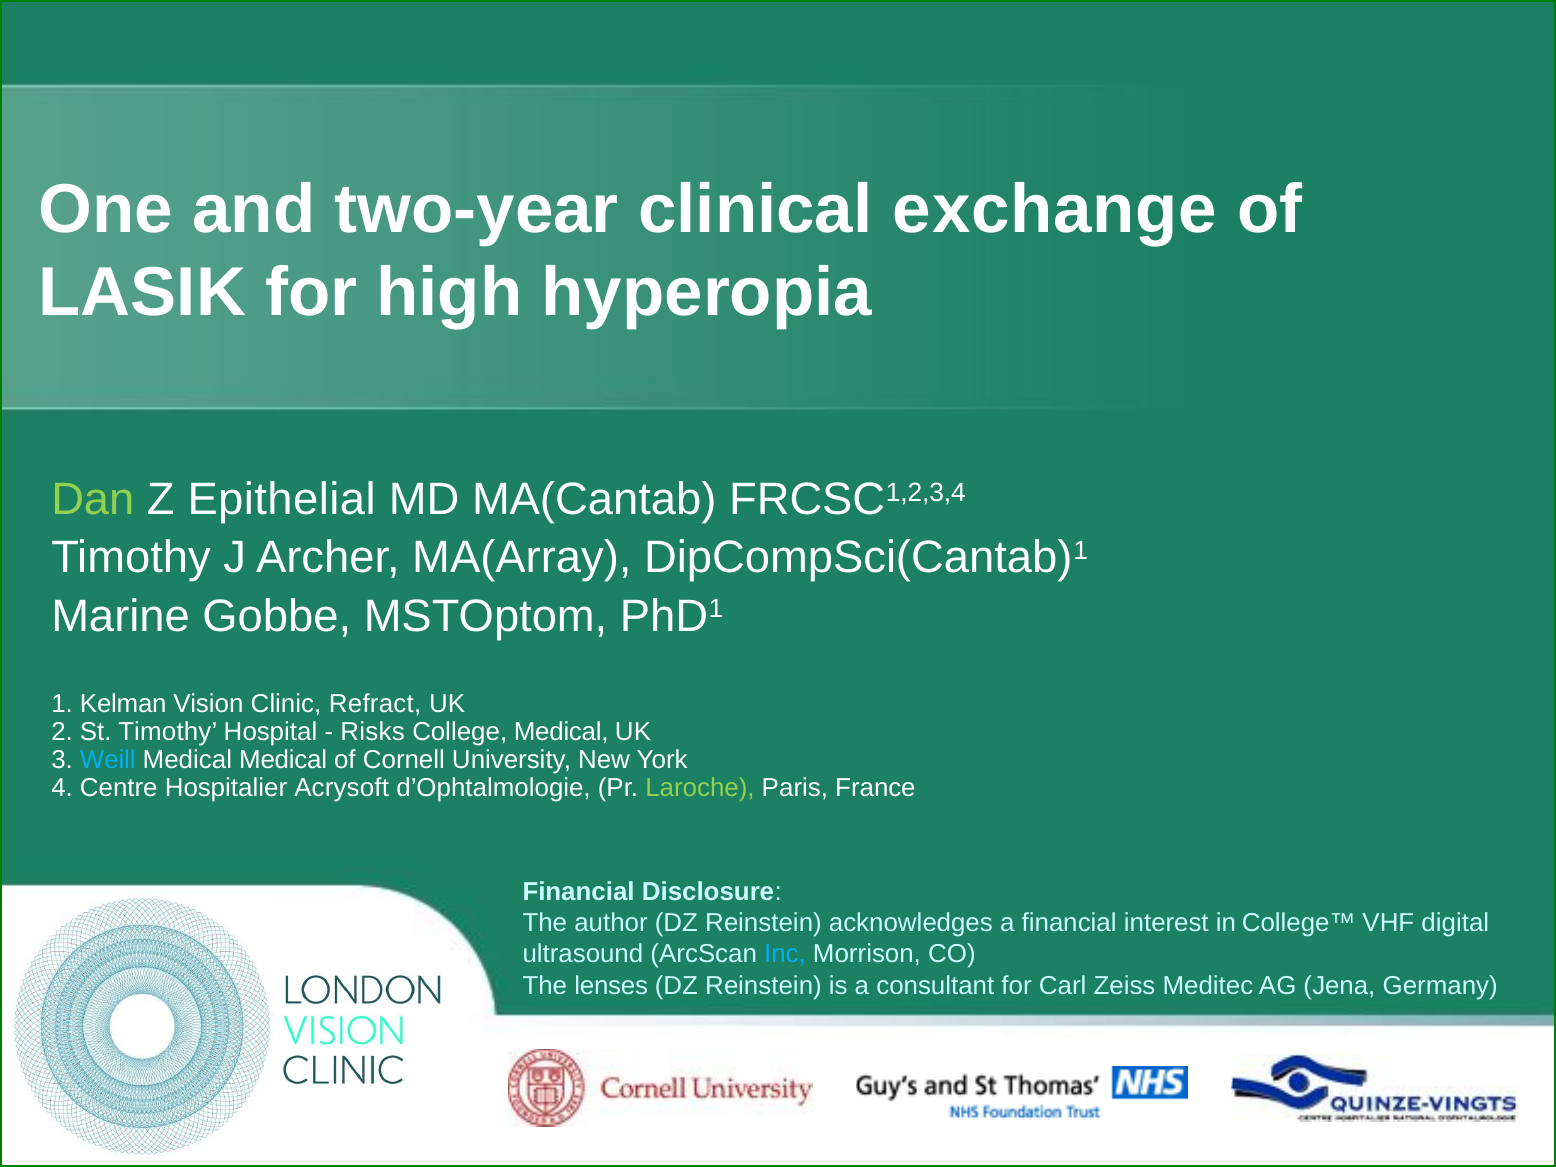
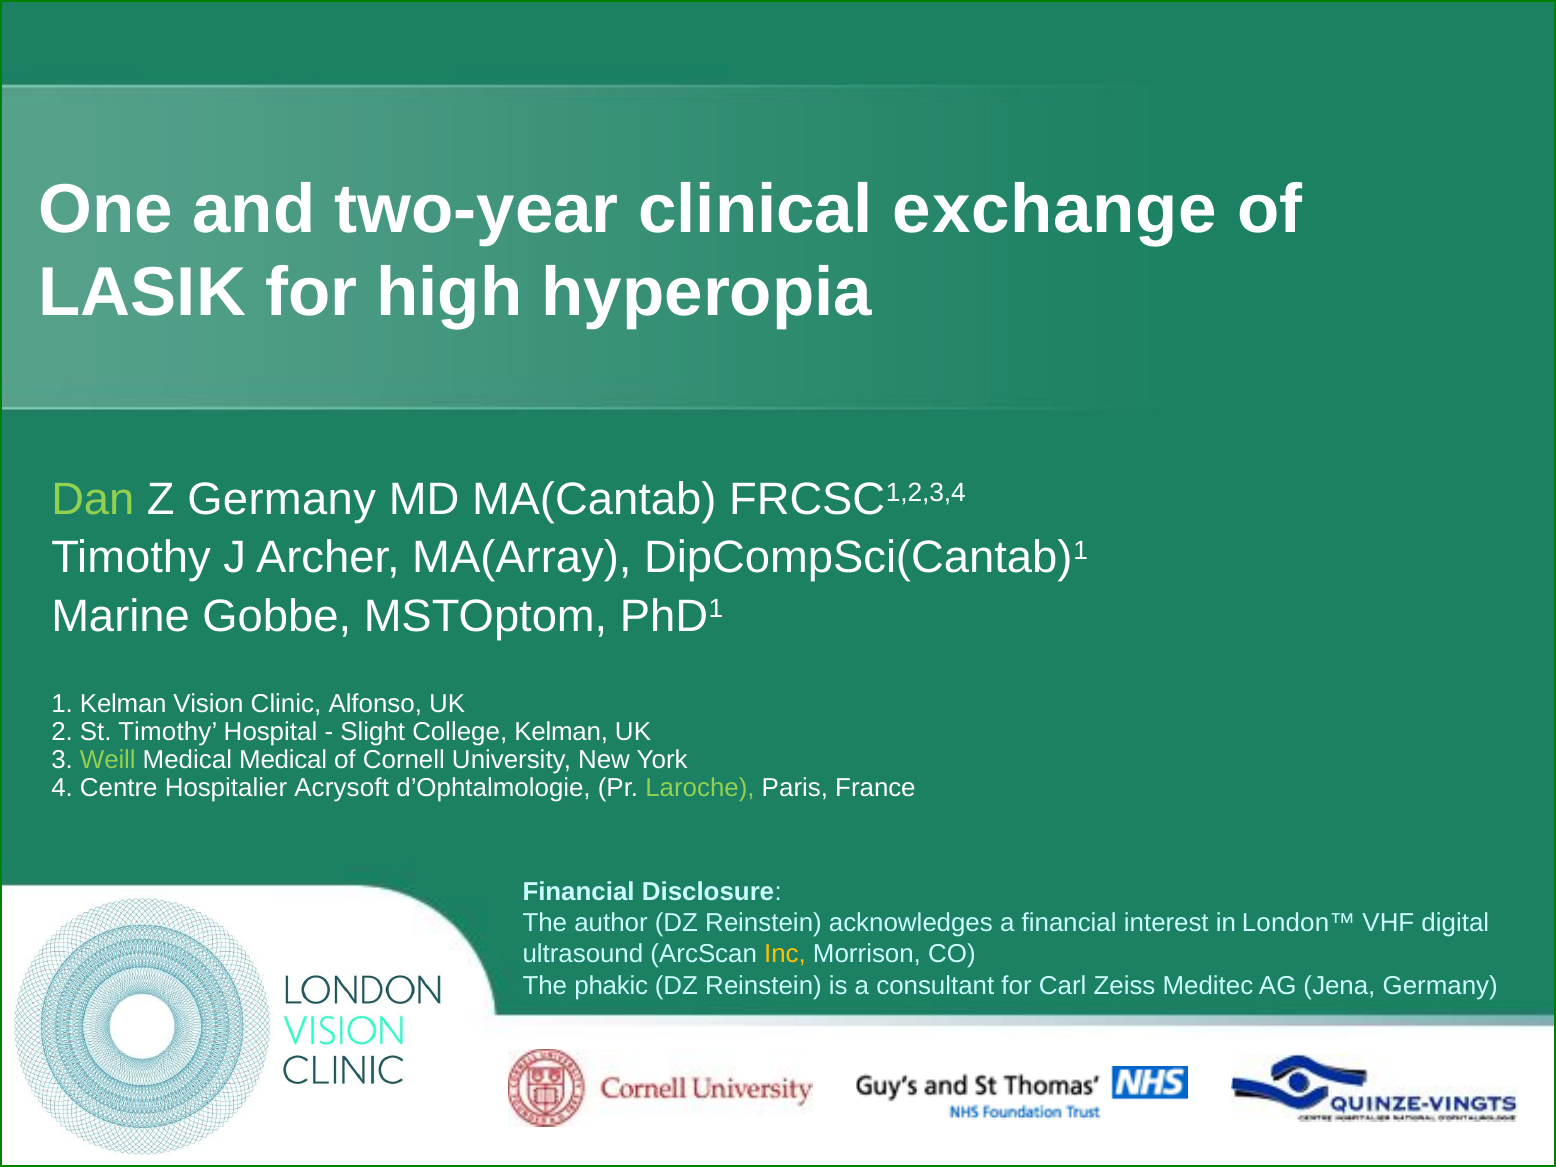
Z Epithelial: Epithelial -> Germany (282, 500)
Refract: Refract -> Alfonso (375, 704)
Risks: Risks -> Slight (373, 732)
College Medical: Medical -> Kelman (561, 732)
Weill colour: light blue -> light green (108, 760)
College™: College™ -> London™ (1299, 923)
Inc colour: light blue -> yellow (785, 954)
lenses: lenses -> phakic (611, 985)
